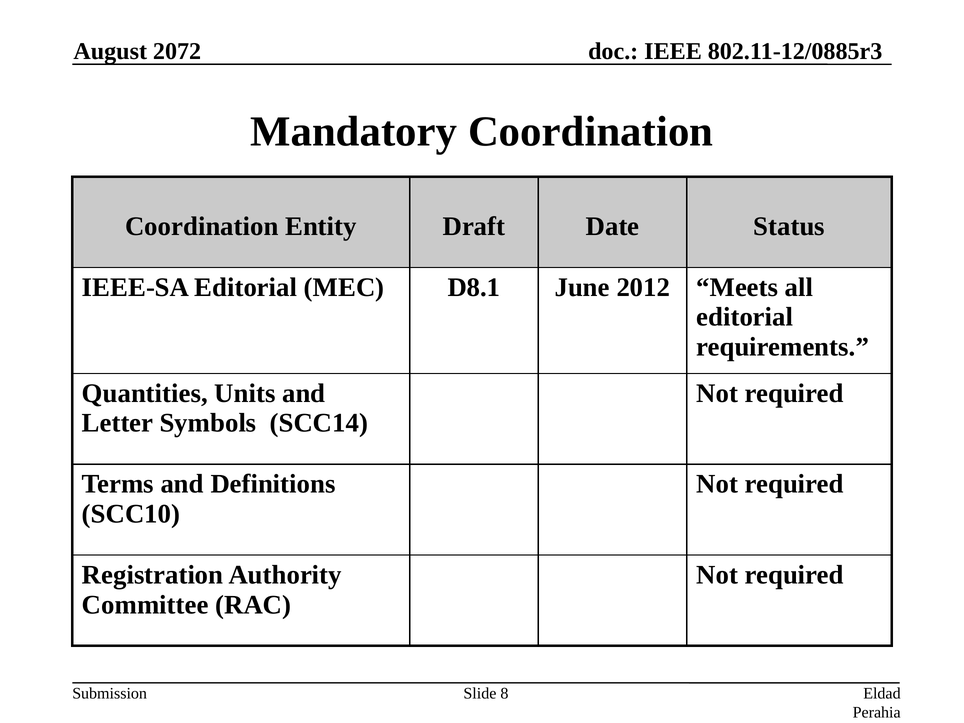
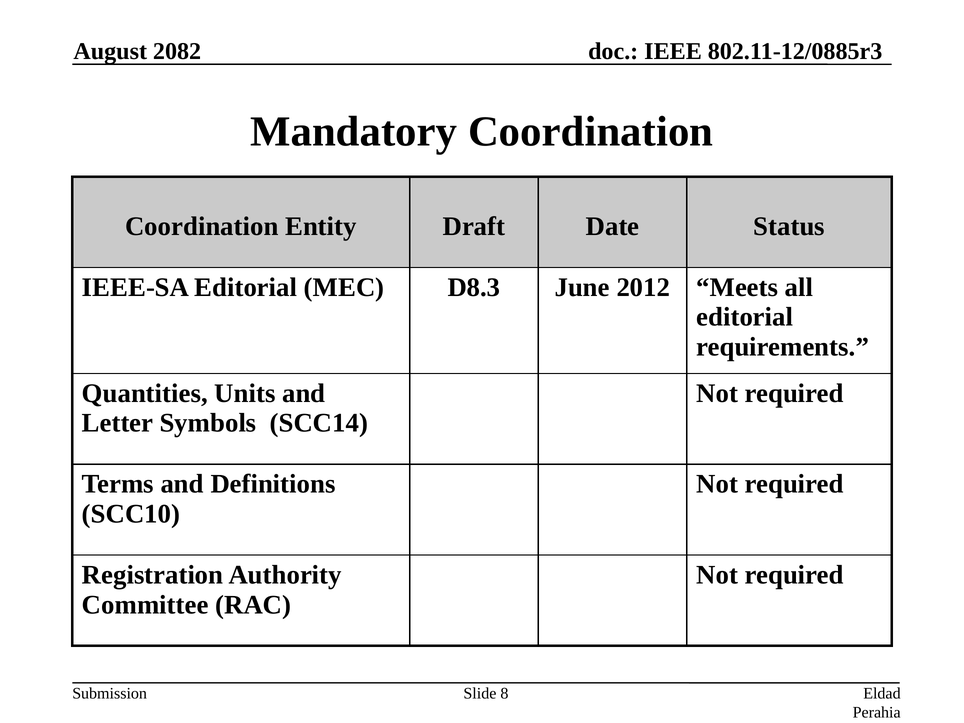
2072: 2072 -> 2082 (177, 51)
D8.1: D8.1 -> D8.3 (474, 287)
